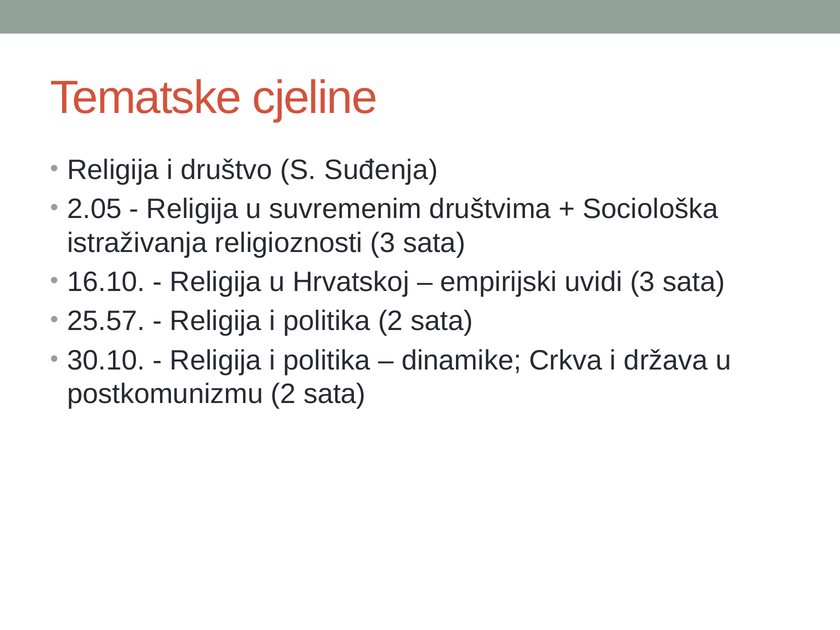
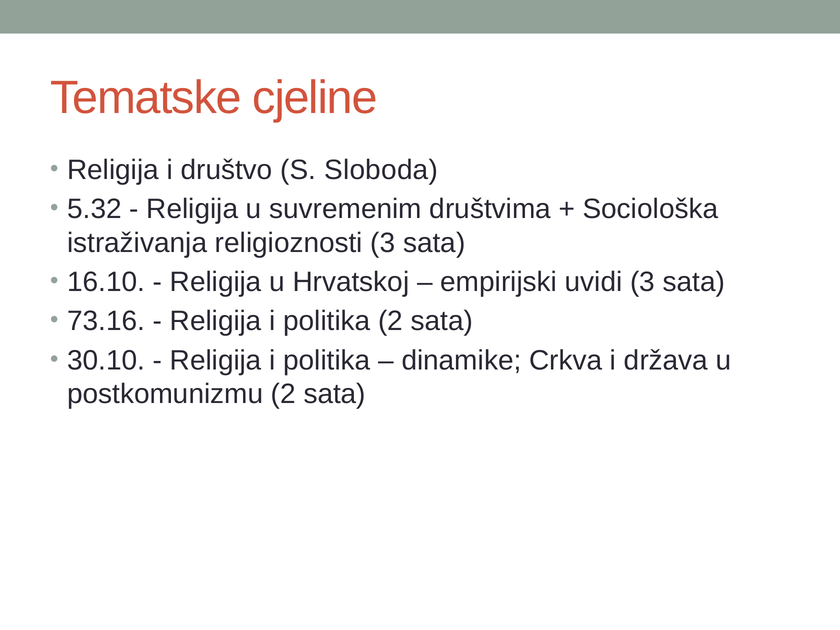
Suđenja: Suđenja -> Sloboda (381, 170)
2.05: 2.05 -> 5.32 (94, 209)
25.57: 25.57 -> 73.16 (106, 321)
